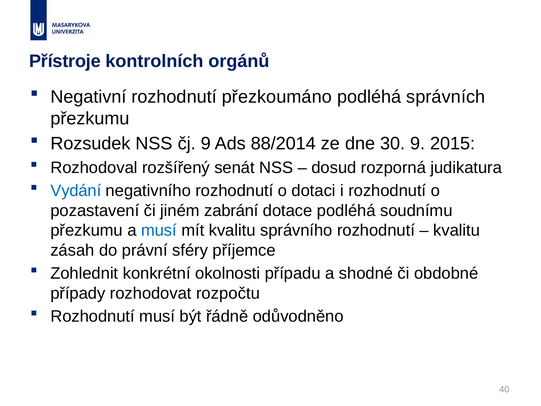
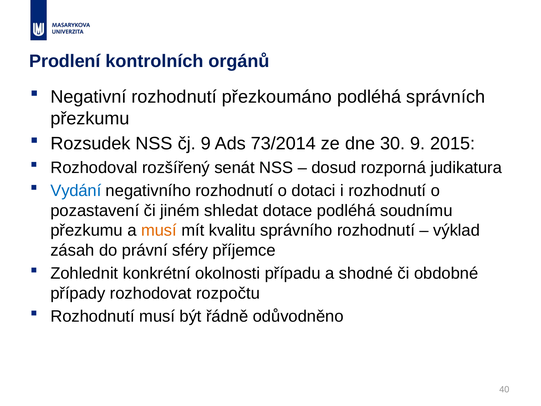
Přístroje: Přístroje -> Prodlení (65, 61)
88/2014: 88/2014 -> 73/2014 (283, 144)
zabrání: zabrání -> shledat (231, 210)
musí colour: blue -> orange (159, 230)
kvalitu: kvalitu -> výklad (457, 230)
